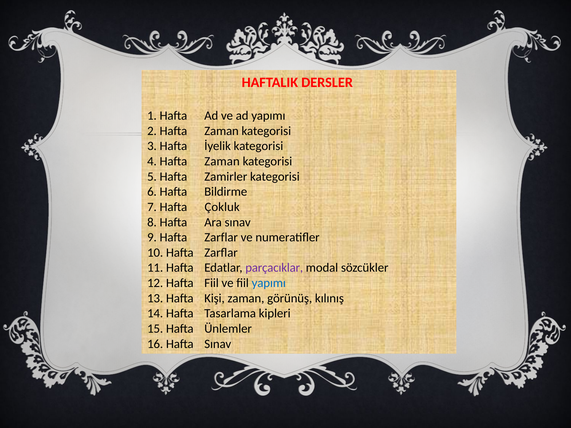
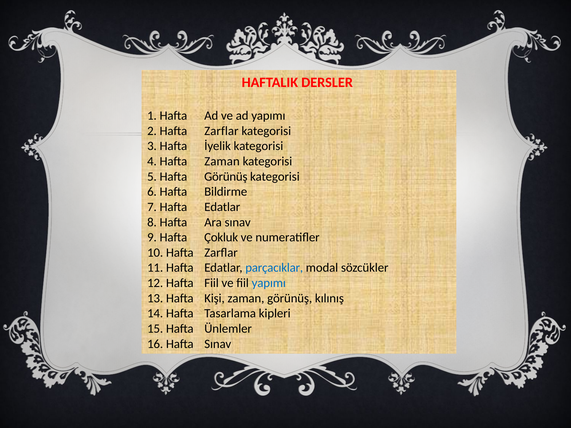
2 Hafta Zaman: Zaman -> Zarflar (221, 131)
Hafta Zamirler: Zamirler -> Görünüş (226, 177)
7 Hafta Çokluk: Çokluk -> Edatlar (222, 207)
9 Hafta Zarflar: Zarflar -> Çokluk (221, 238)
parçacıklar colour: purple -> blue (274, 268)
